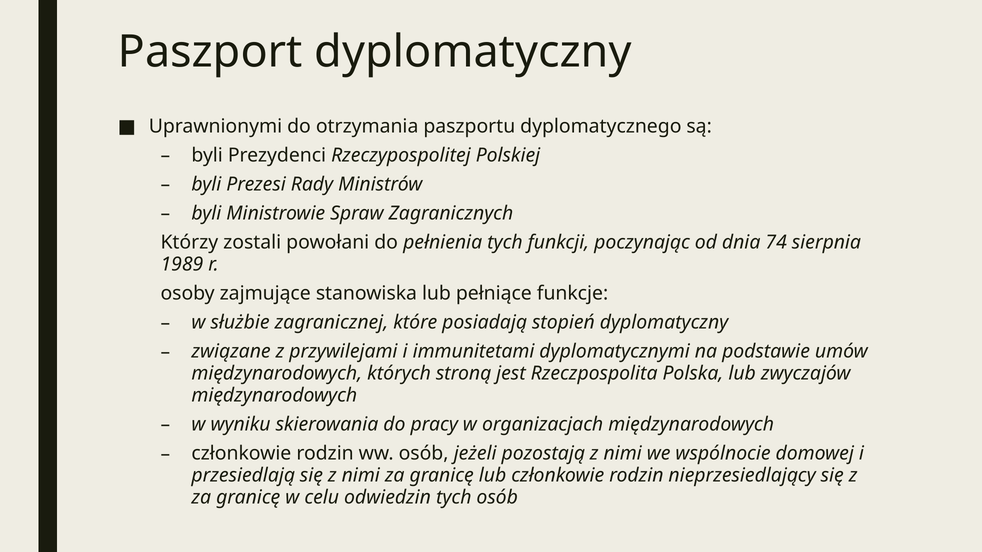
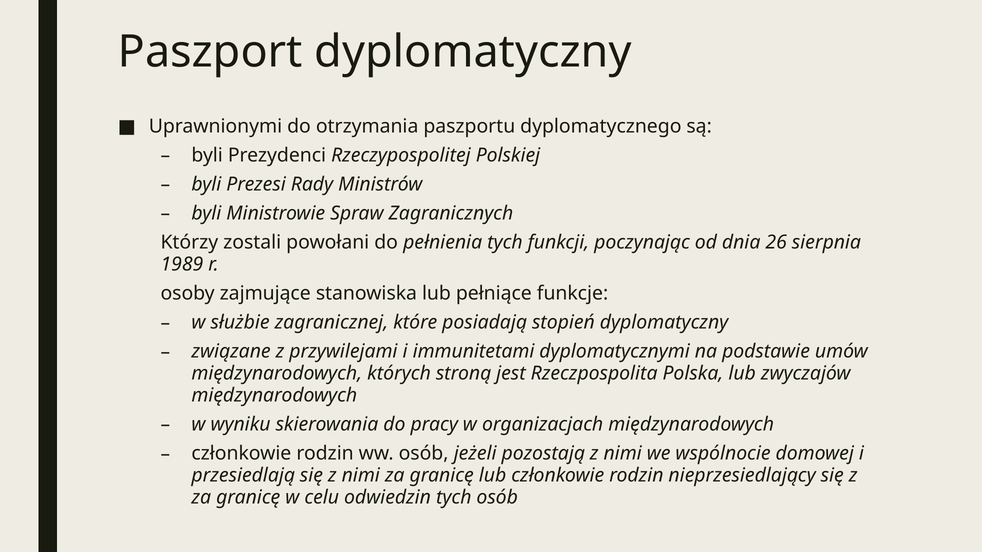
74: 74 -> 26 (776, 243)
